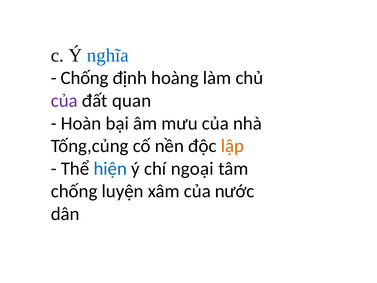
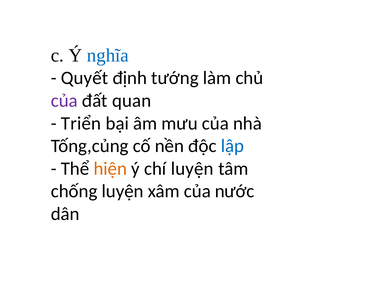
Chống: Chống -> Quyết (84, 78)
hoàng: hoàng -> tướng (175, 78)
Hoàn: Hoàn -> Triển (81, 123)
lập colour: orange -> blue (232, 146)
hiện colour: blue -> orange (110, 168)
chí ngoại: ngoại -> luyện (192, 168)
